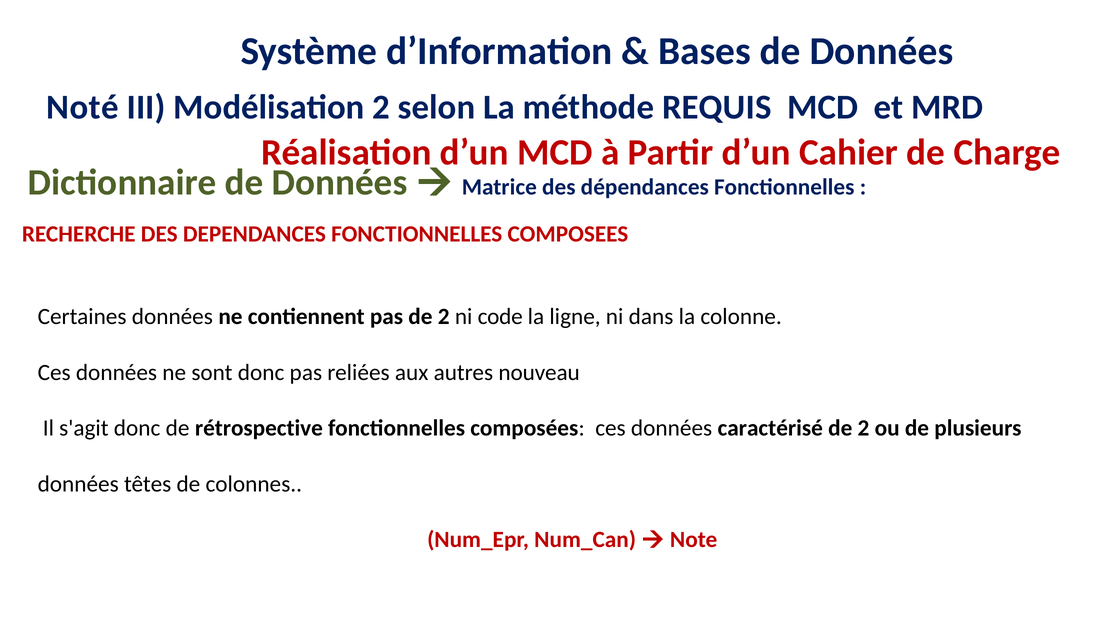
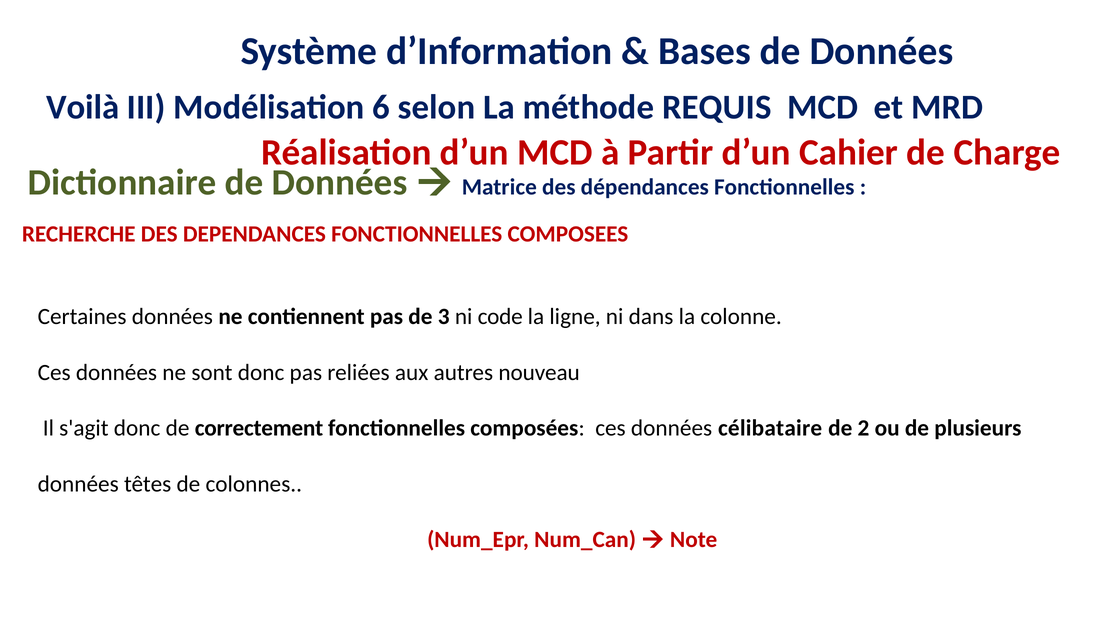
Noté: Noté -> Voilà (83, 107)
Modélisation 2: 2 -> 6 (381, 107)
pas de 2: 2 -> 3 (444, 317)
rétrospective: rétrospective -> correctement (259, 428)
caractérisé: caractérisé -> célibataire (770, 428)
